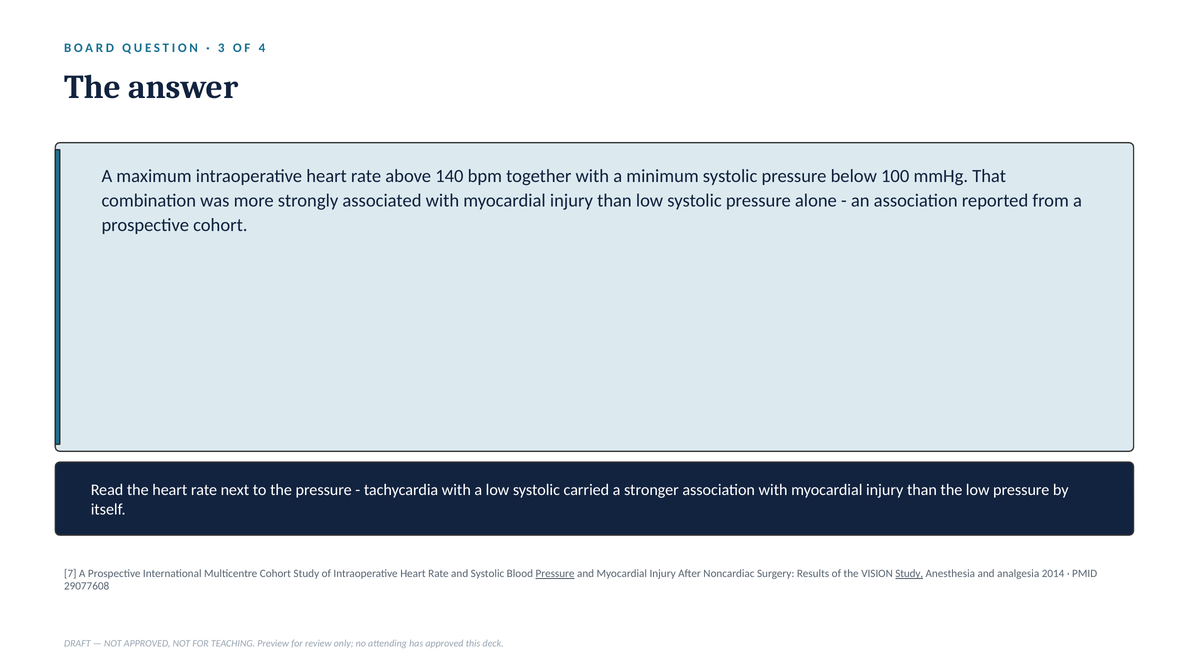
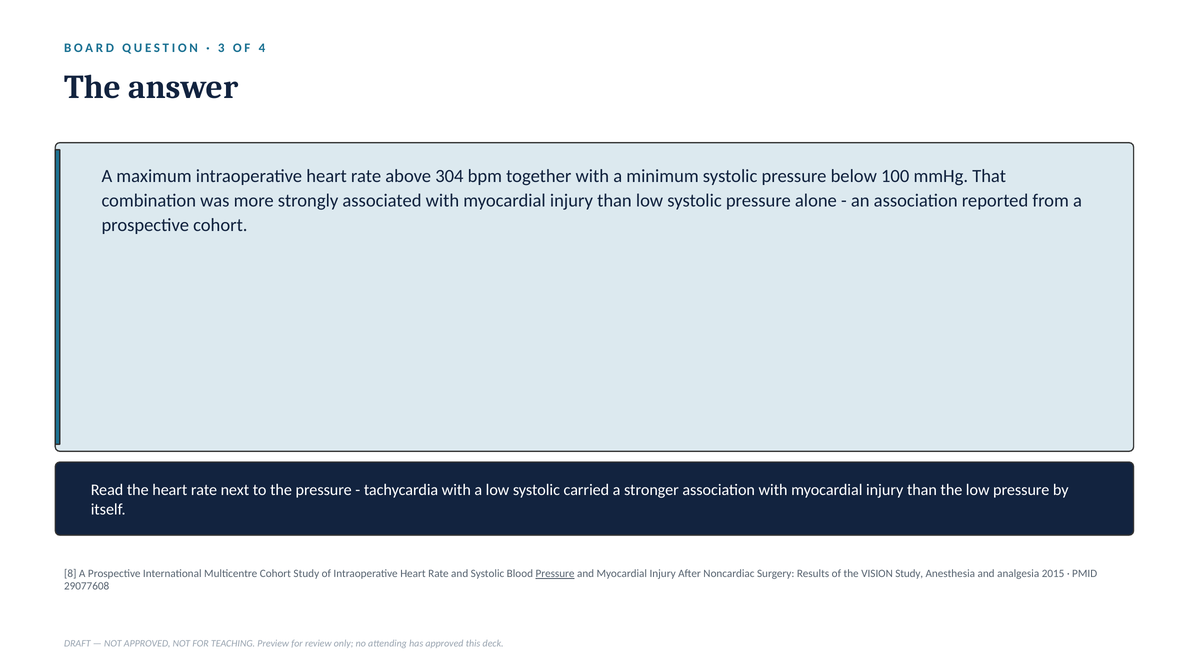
140: 140 -> 304 (449, 176)
7: 7 -> 8 (70, 574)
Study underline: present -> none (909, 574)
2014: 2014 -> 2015 (1053, 574)
